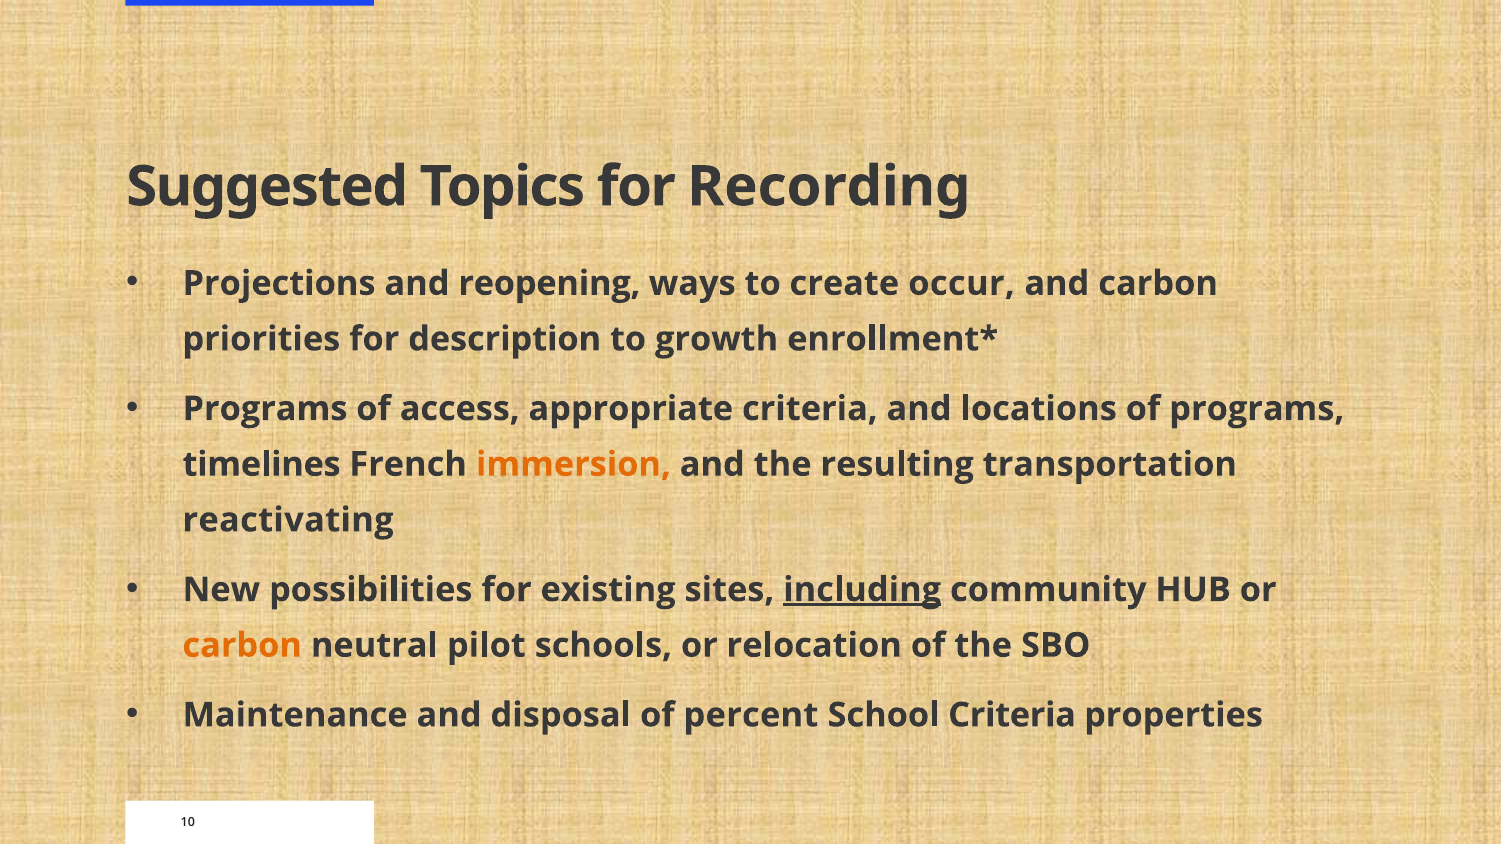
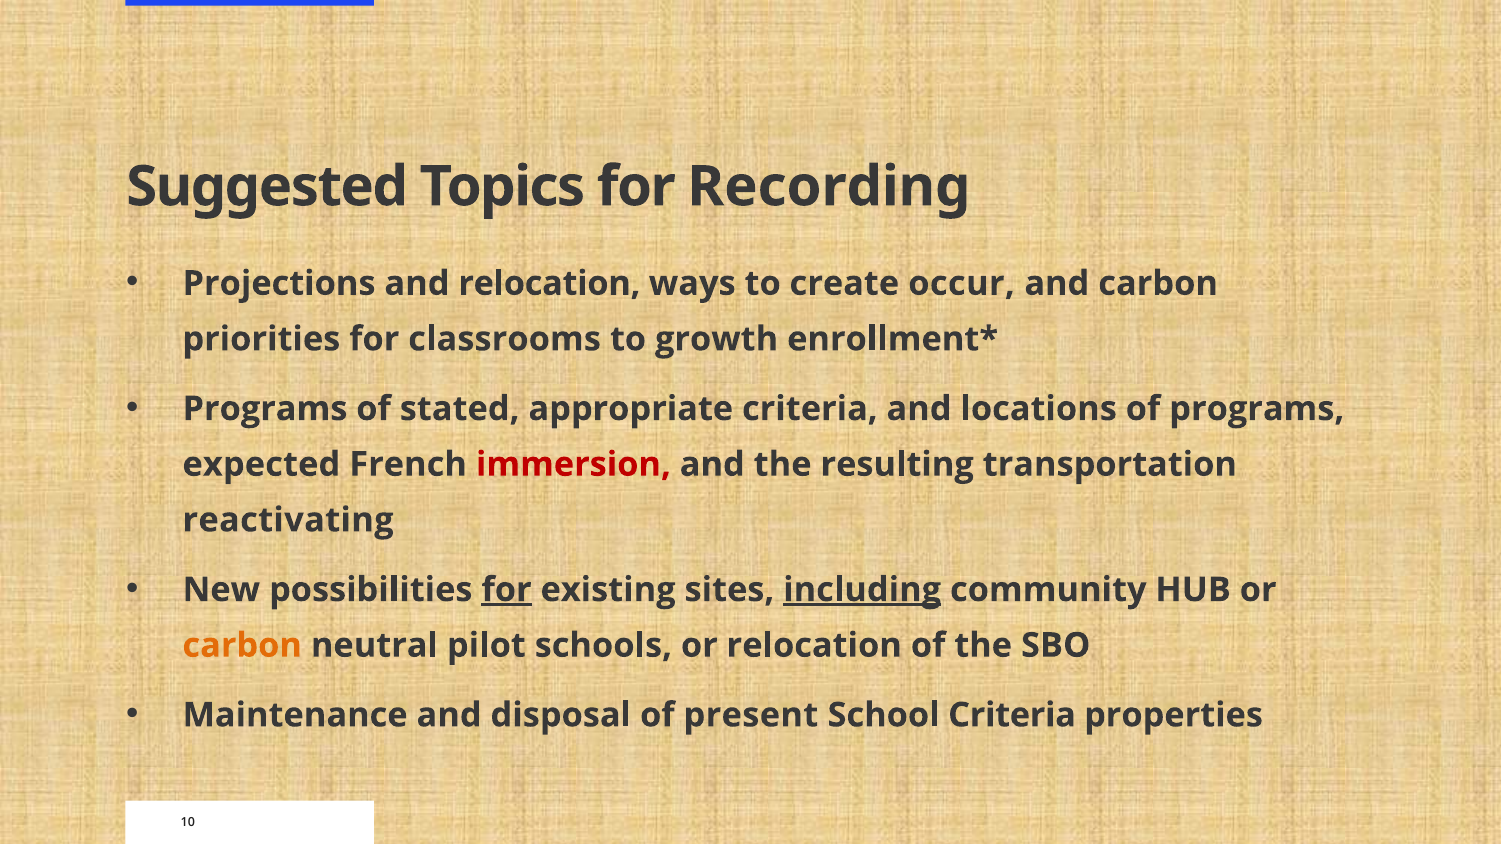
and reopening: reopening -> relocation (549, 284)
description: description -> classrooms (505, 339)
access: access -> stated (460, 409)
timelines: timelines -> expected (261, 465)
immersion colour: orange -> red (573, 465)
for underline: none -> present (507, 590)
percent: percent -> present (751, 716)
